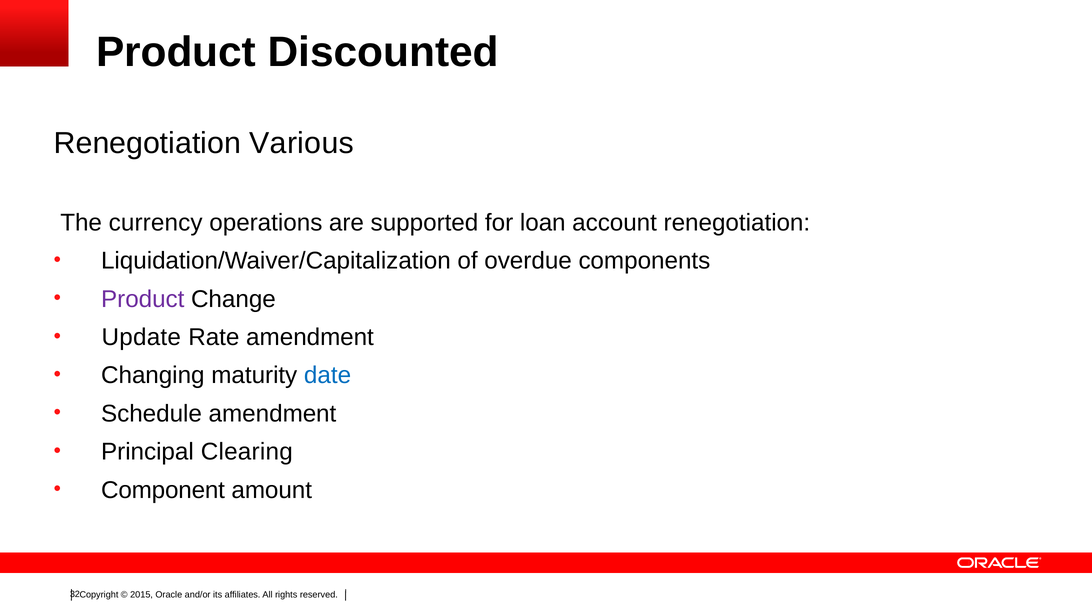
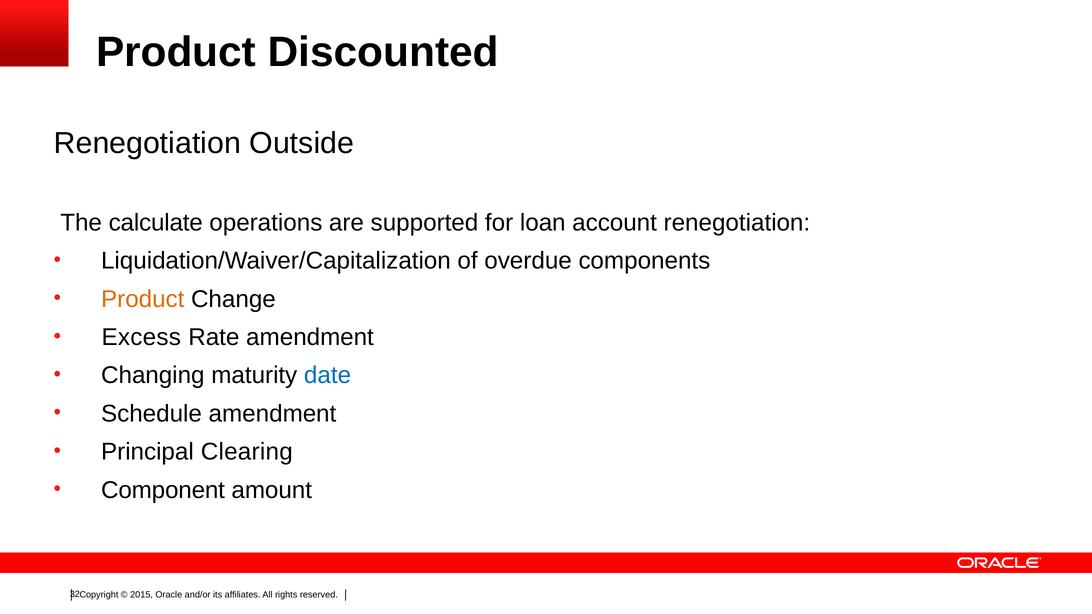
Various: Various -> Outside (302, 143)
currency: currency -> calculate (156, 223)
Product colour: purple -> orange (143, 299)
Update: Update -> Excess (141, 337)
